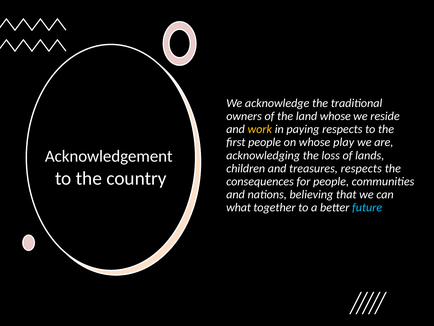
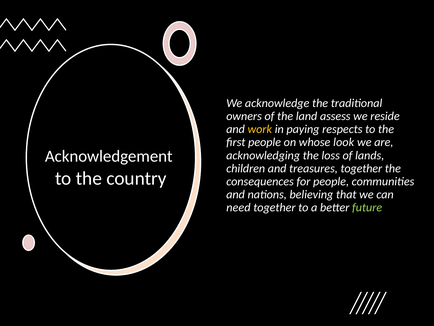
land whose: whose -> assess (335, 116)
play: play -> look (344, 142)
treasures respects: respects -> together (361, 168)
what: what -> need (238, 207)
future colour: light blue -> light green (367, 207)
